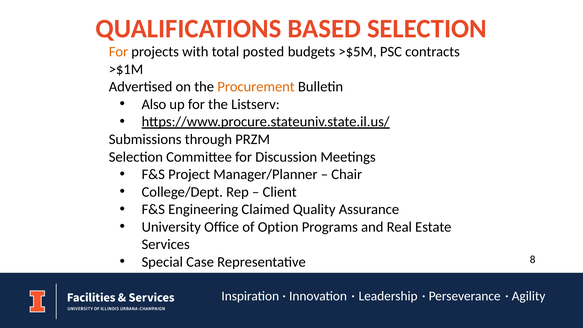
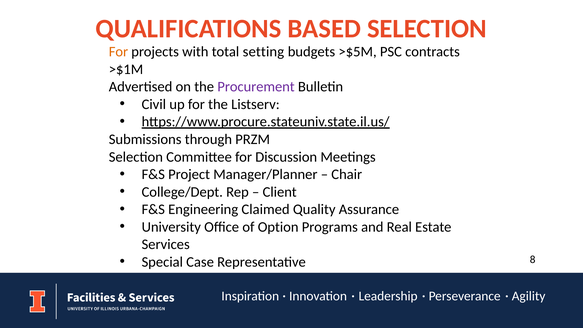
posted: posted -> setting (263, 52)
Procurement colour: orange -> purple (256, 87)
Also: Also -> Civil (154, 104)
